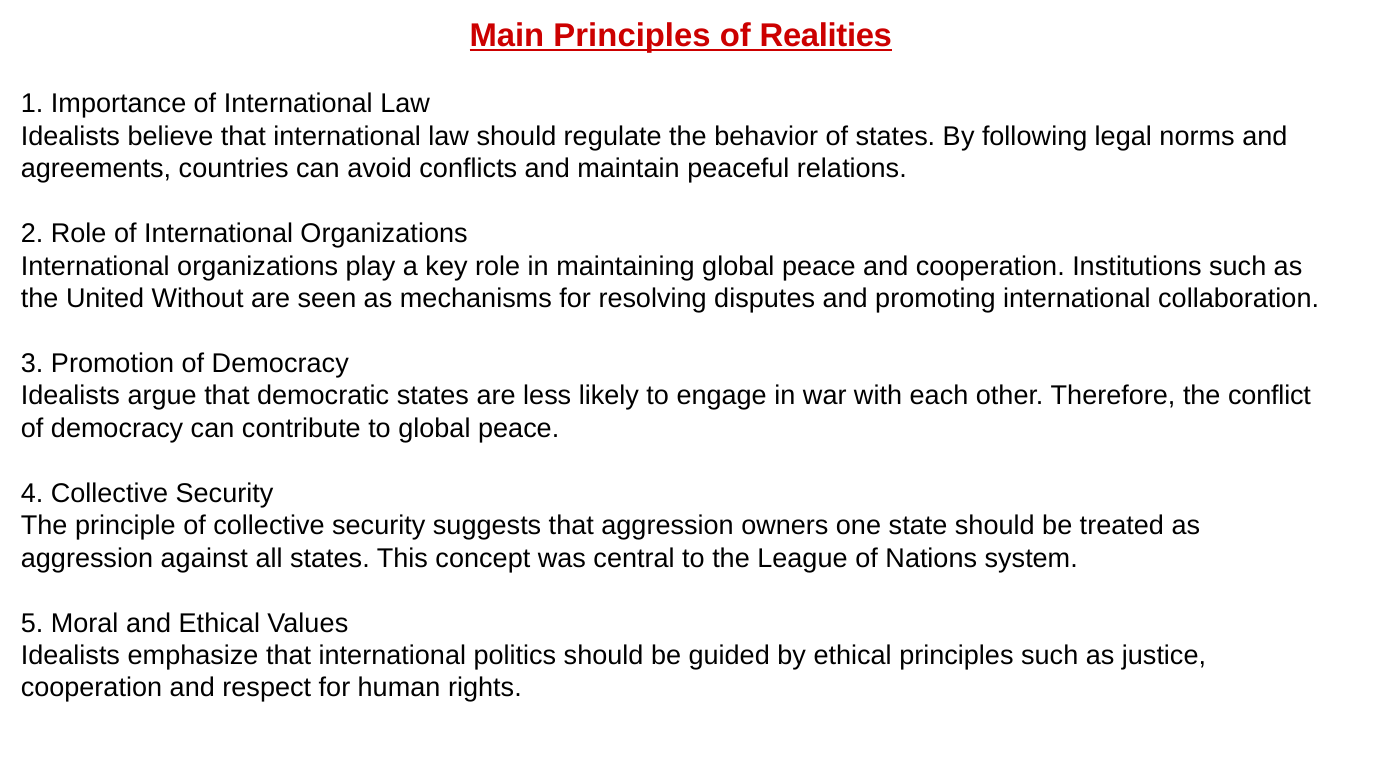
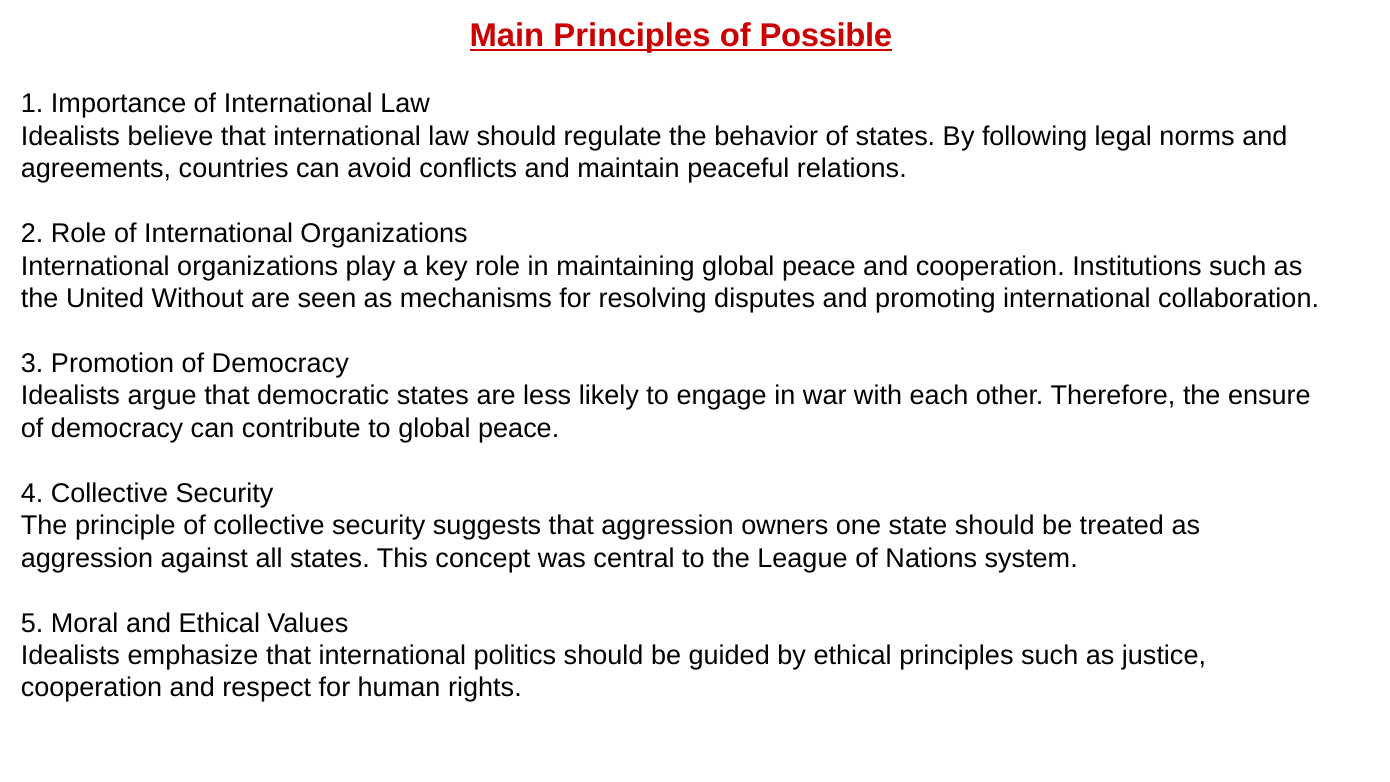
Realities: Realities -> Possible (826, 36)
conflict: conflict -> ensure (1269, 396)
